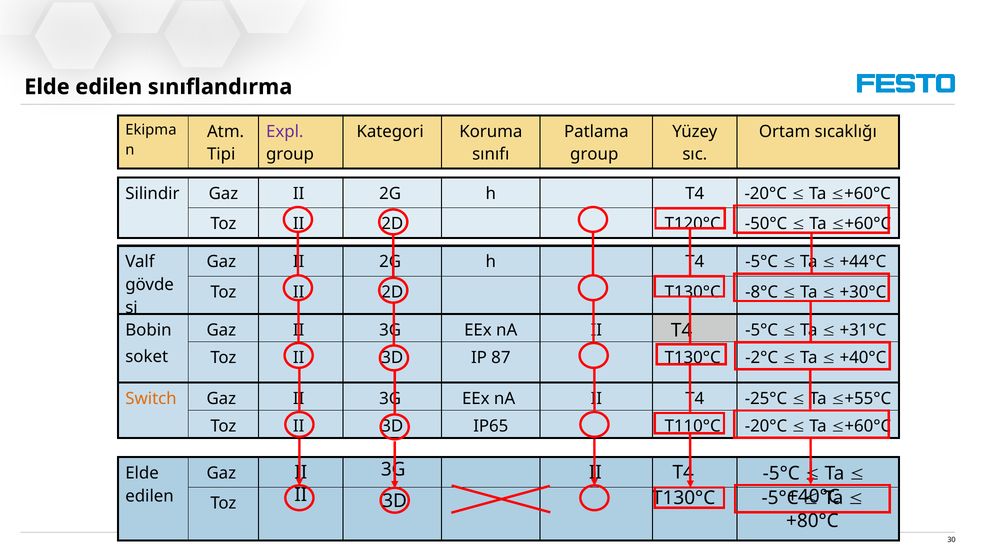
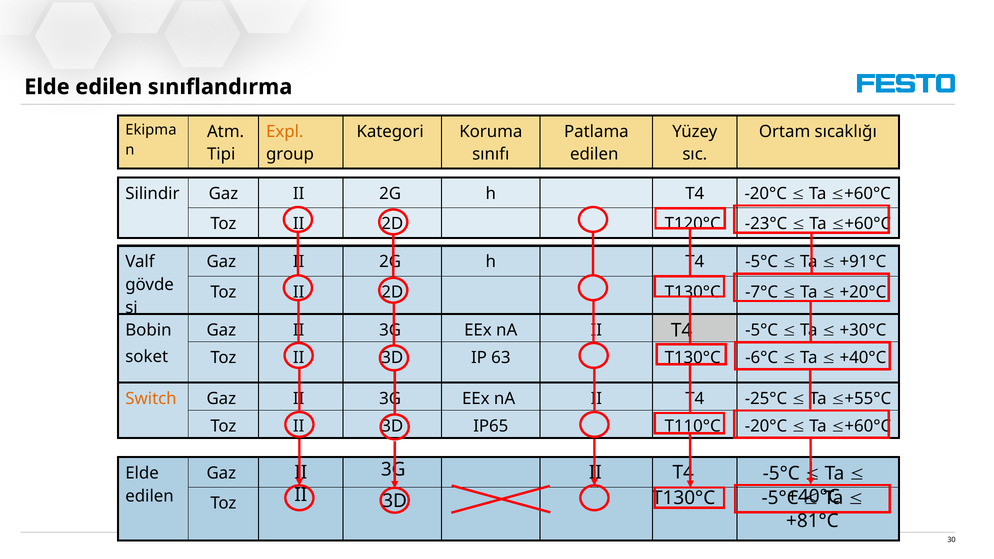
Expl colour: purple -> orange (285, 131)
group: group -> edilen (594, 154)
-50°C: -50°C -> -23°C (766, 224)
+44°C: +44°C -> +91°C (863, 262)
-8°C: -8°C -> -7°C (762, 292)
+30°C: +30°C -> +20°C (863, 292)
+31°C: +31°C -> +30°C (863, 330)
87: 87 -> 63 (501, 358)
-2°C: -2°C -> -6°C (762, 358)
+80°C: +80°C -> +81°C (812, 521)
